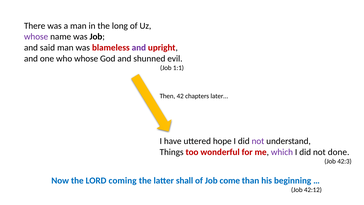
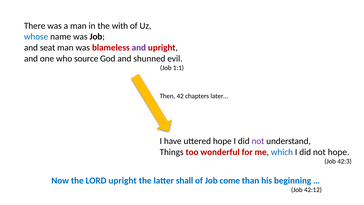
long: long -> with (120, 26)
whose colour: purple -> blue (36, 37)
said: said -> seat (48, 48)
who whose: whose -> source (86, 58)
which colour: purple -> blue (282, 152)
not done: done -> hope (339, 152)
LORD coming: coming -> upright (123, 180)
